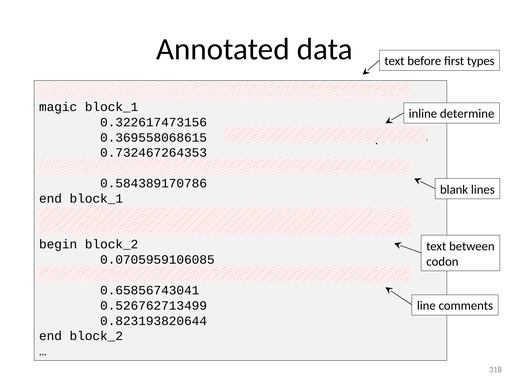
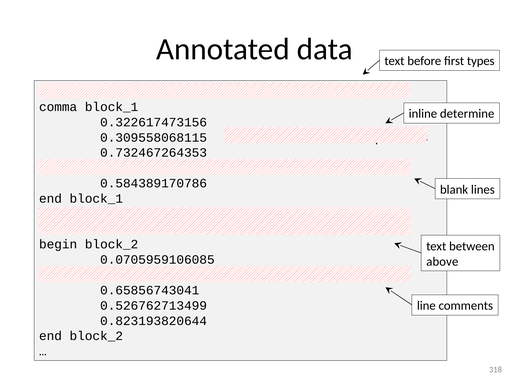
magic: magic -> comma (58, 107)
0.369558068615: 0.369558068615 -> 0.309558068115 (154, 137)
codon: codon -> above (442, 261)
